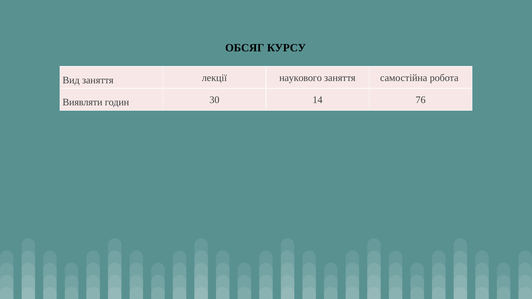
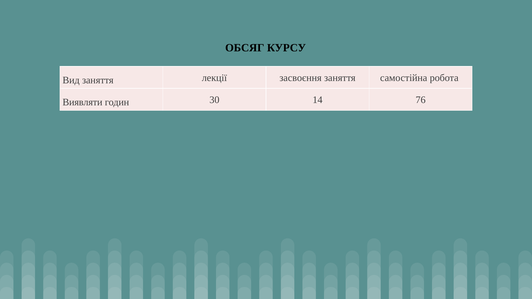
наукового: наукового -> засвоєння (301, 78)
